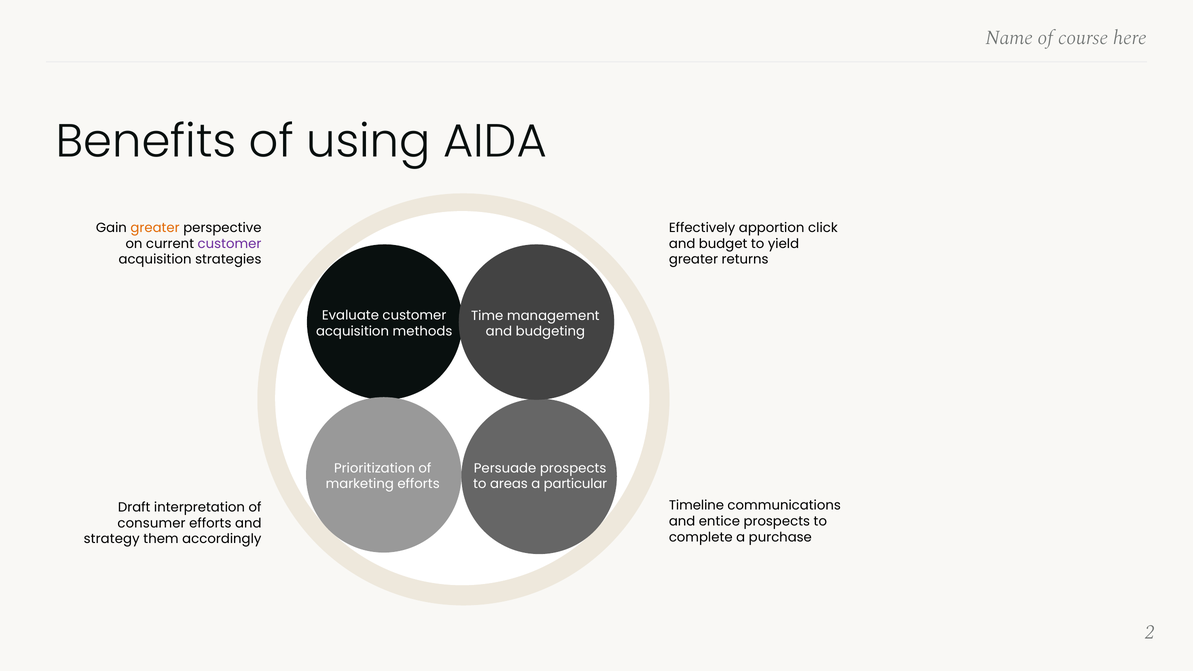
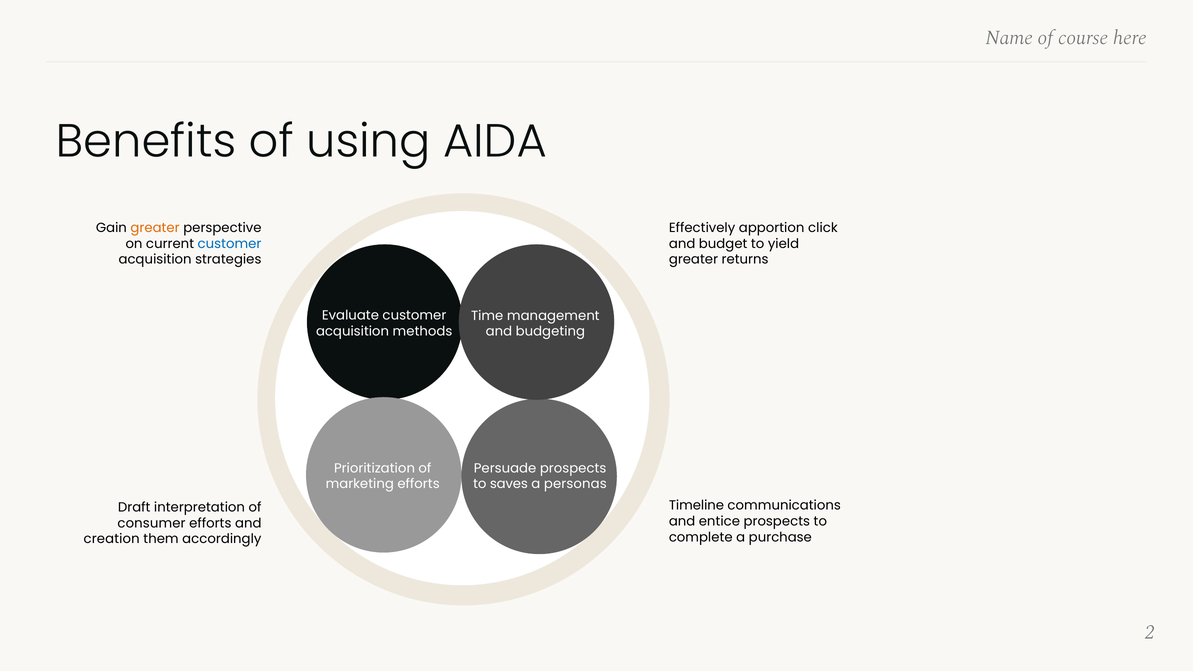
customer colour: purple -> blue (230, 244)
areas: areas -> saves (509, 484)
particular: particular -> personas (575, 484)
strategy: strategy -> creation (112, 539)
